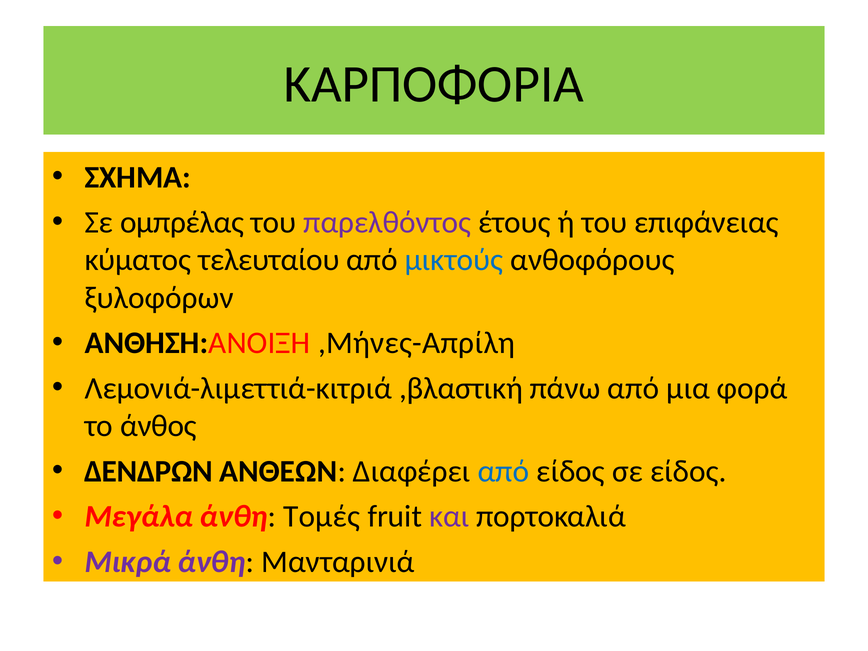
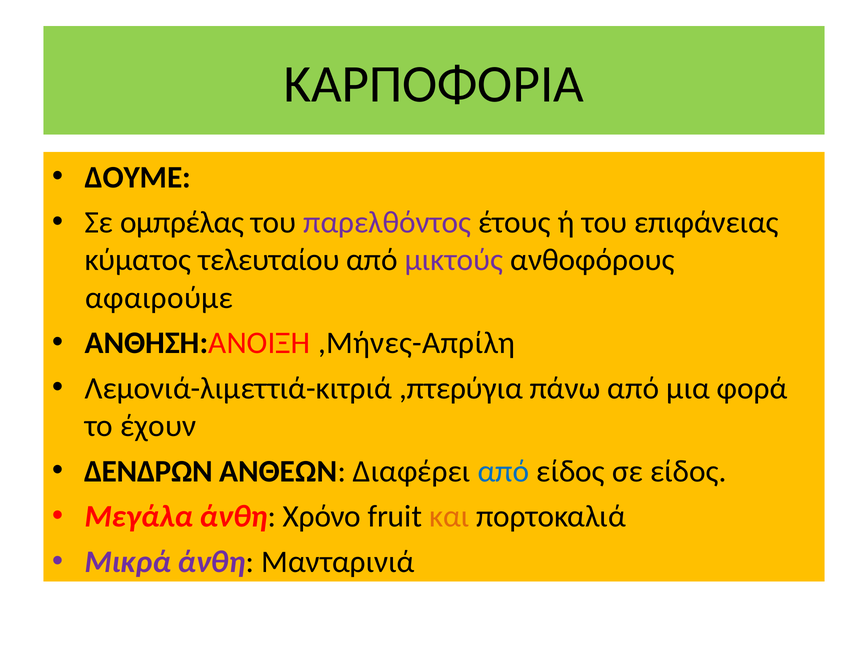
ΣΧΗΜΑ: ΣΧΗΜΑ -> ΔΟΥΜΕ (138, 177)
μικτούς colour: blue -> purple (454, 260)
ξυλοφόρων: ξυλοφόρων -> αφαιρούμε (159, 298)
,βλαστική: ,βλαστική -> ,πτερύγια (461, 388)
άνθος: άνθος -> έχουν (158, 426)
Τομές: Τομές -> Χρόνο (322, 517)
και colour: purple -> orange (449, 517)
